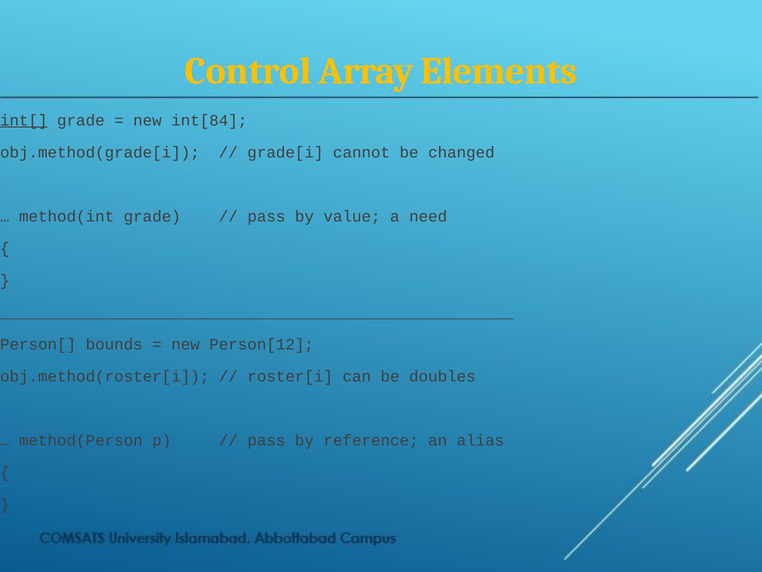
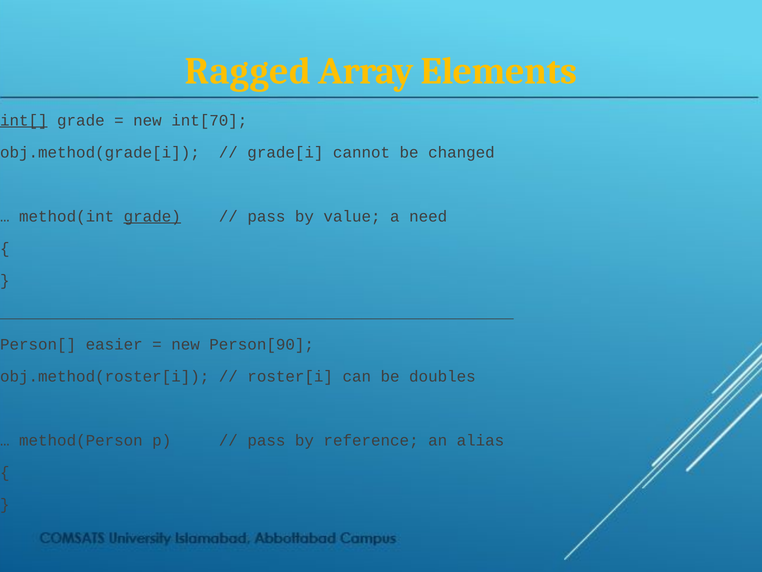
Control: Control -> Ragged (248, 71)
int[84: int[84 -> int[70 (209, 120)
grade underline: none -> present (152, 216)
bounds: bounds -> easier (114, 344)
Person[12: Person[12 -> Person[90 (262, 344)
